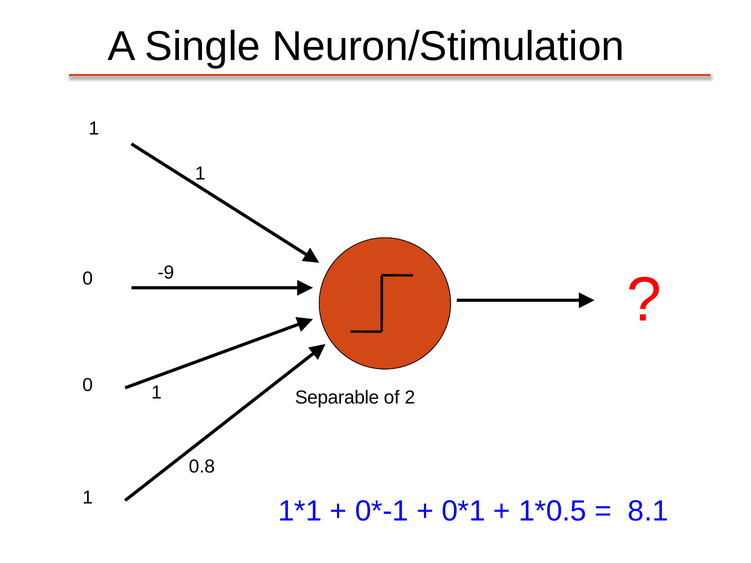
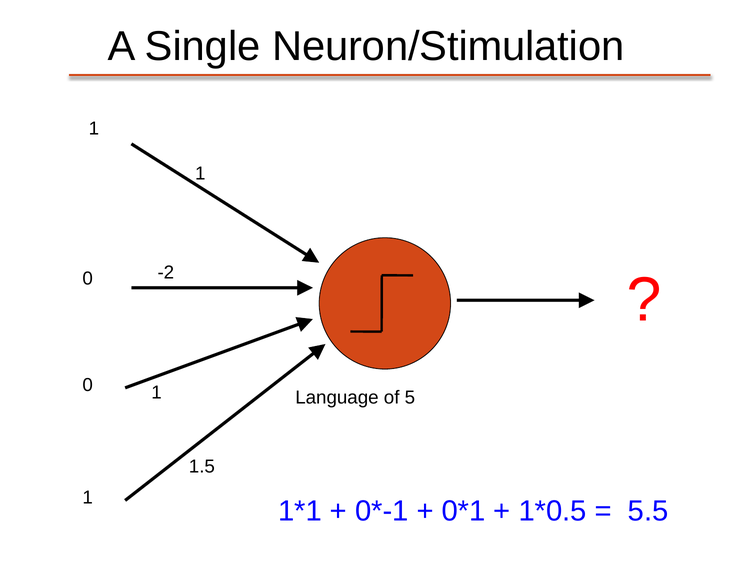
-9: -9 -> -2 (166, 273)
Separable: Separable -> Language (337, 398)
2: 2 -> 5 (410, 398)
0.8: 0.8 -> 1.5 (202, 467)
8.1: 8.1 -> 5.5 (648, 511)
